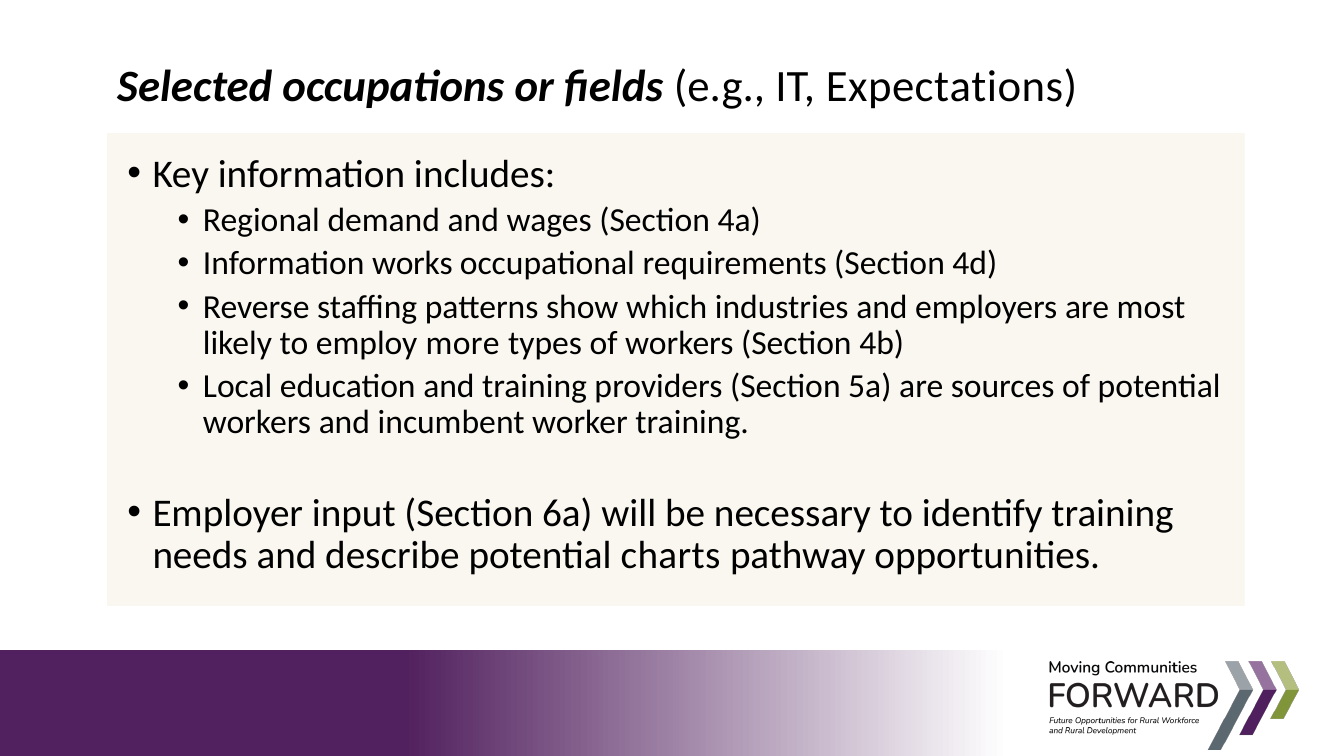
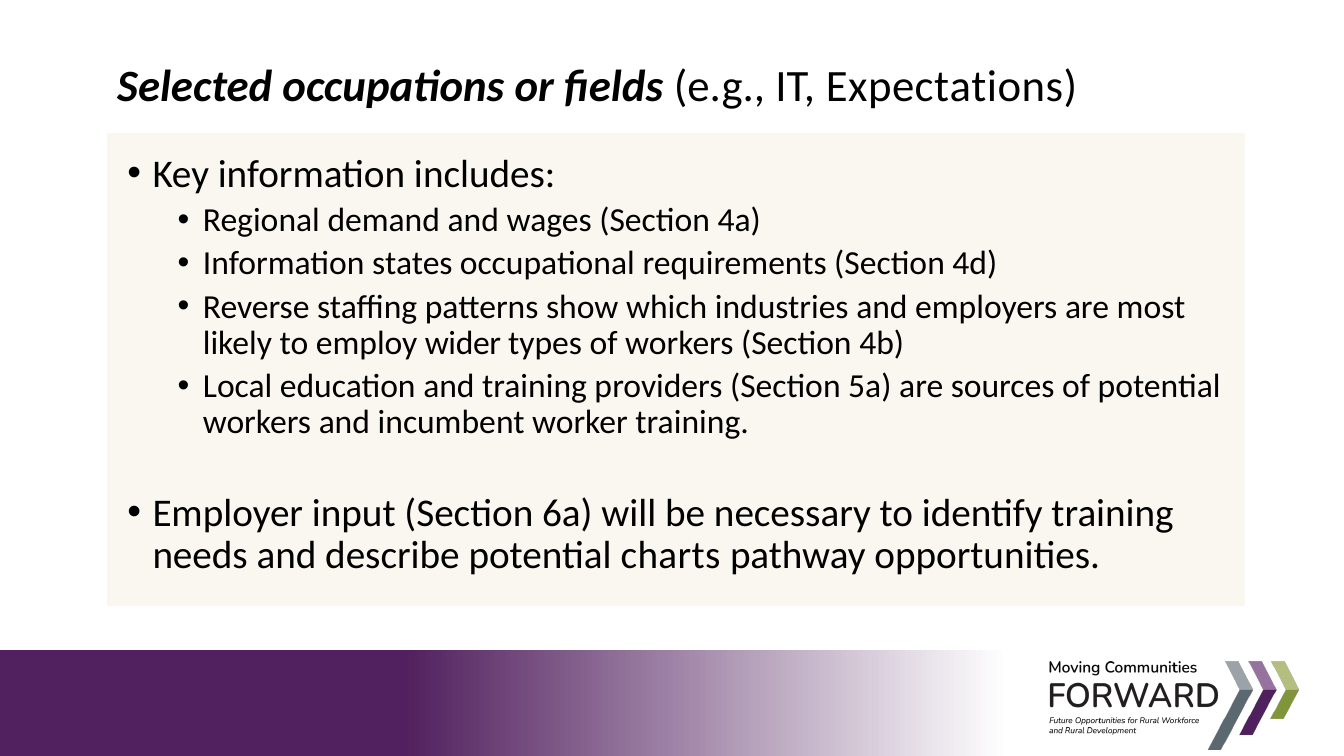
works: works -> states (412, 264)
more: more -> wider (463, 343)
